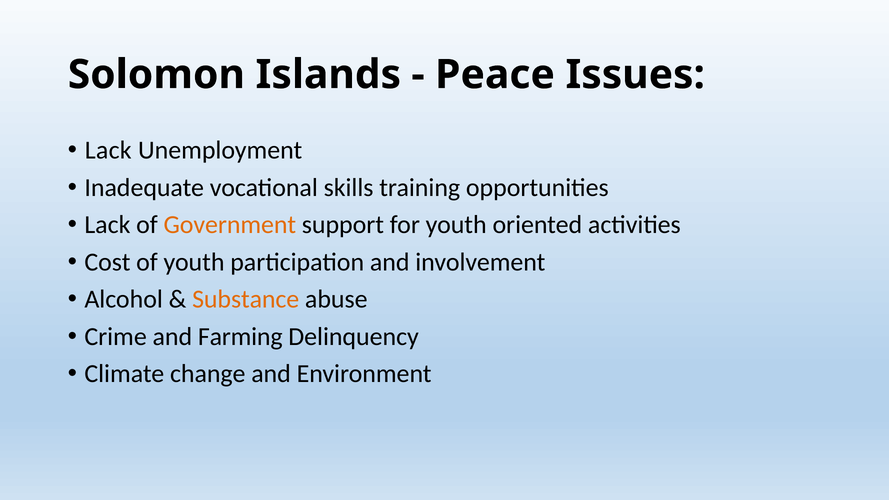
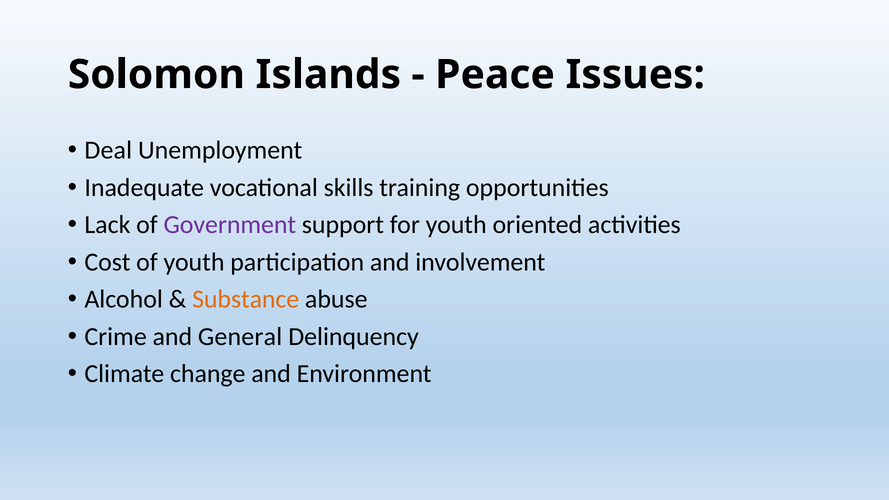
Lack: Lack -> Deal (108, 150)
Government colour: orange -> purple (230, 225)
Farming: Farming -> General (240, 337)
